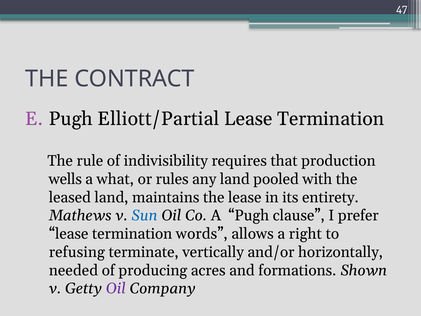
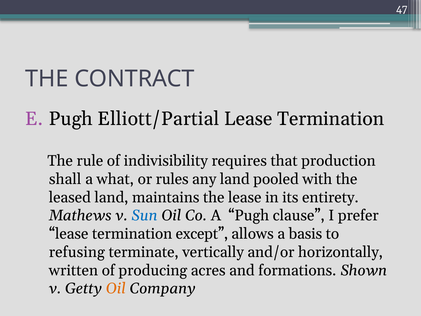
wells: wells -> shall (65, 179)
words: words -> except (202, 234)
right: right -> basis (305, 234)
needed: needed -> written (73, 270)
Oil colour: purple -> orange (116, 288)
